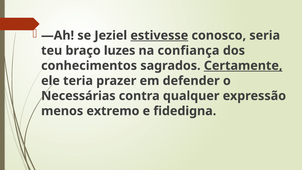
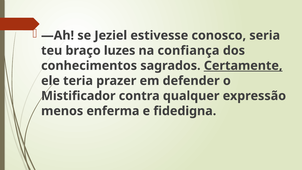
estivesse underline: present -> none (159, 35)
Necessárias: Necessárias -> Mistificador (78, 96)
extremo: extremo -> enferma (113, 111)
